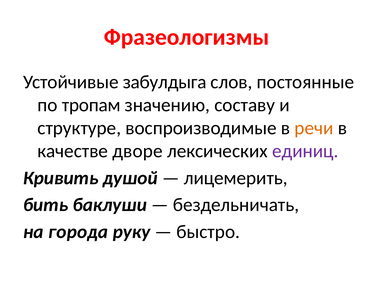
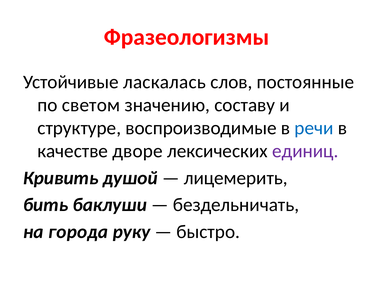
забулдыга: забулдыга -> ласкалась (164, 82)
тропам: тропам -> светом (91, 105)
речи colour: orange -> blue (314, 128)
